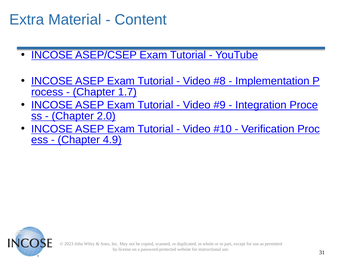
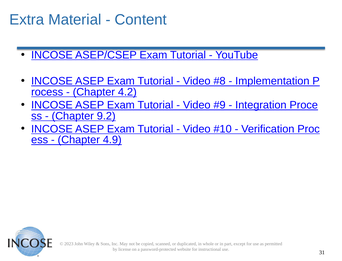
1.7: 1.7 -> 4.2 (127, 92)
2.0: 2.0 -> 9.2 (106, 116)
